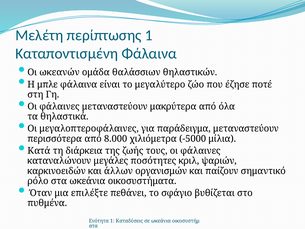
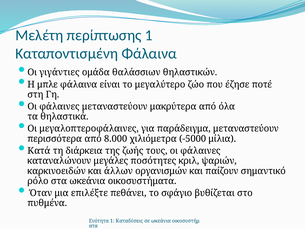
ωκεανών: ωκεανών -> γιγάντιες (59, 72)
